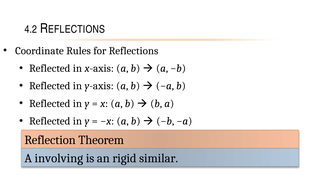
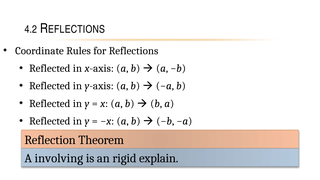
similar: similar -> explain (159, 158)
